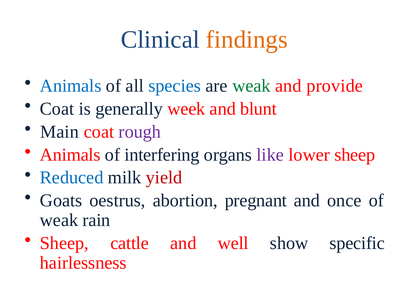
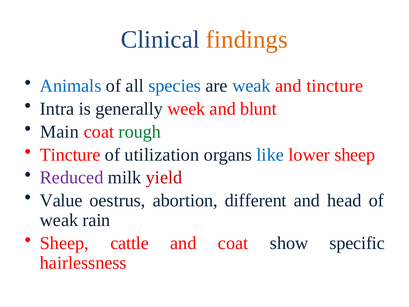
weak colour: green -> blue (252, 86)
and provide: provide -> tincture (335, 86)
Coat: Coat -> Intra (57, 109)
rough colour: purple -> green (140, 132)
Animals: Animals -> Tincture (70, 155)
interfering: interfering -> utilization (162, 155)
like colour: purple -> blue (270, 155)
Reduced colour: blue -> purple (72, 177)
Goats: Goats -> Value (61, 200)
pregnant: pregnant -> different (256, 200)
once: once -> head (344, 200)
and well: well -> coat (233, 243)
